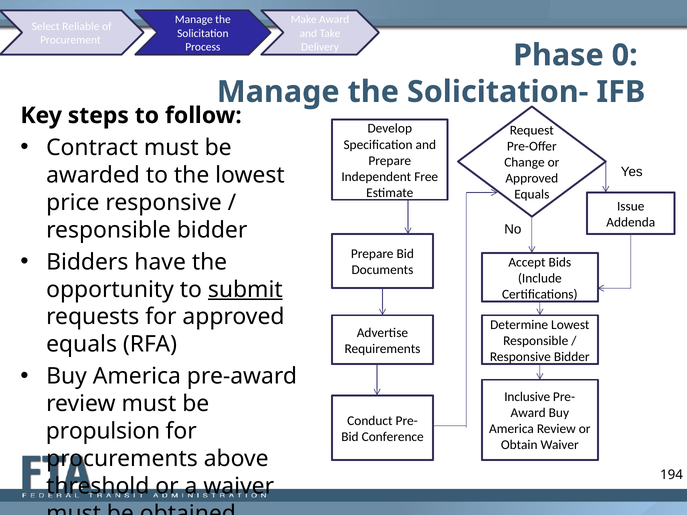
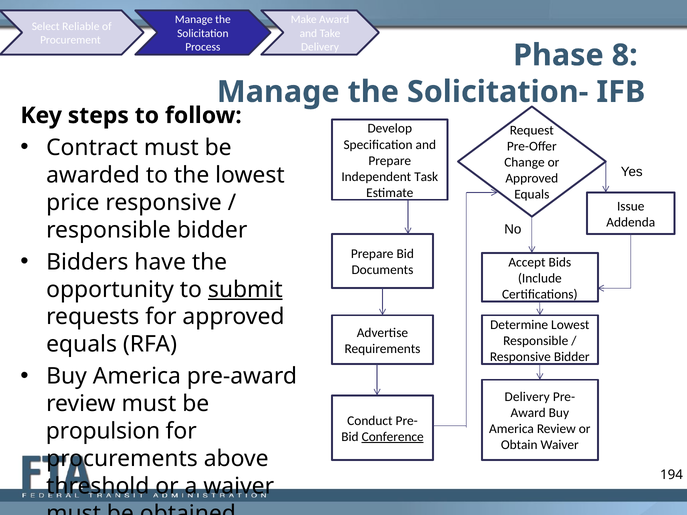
0: 0 -> 8 (625, 55)
Free: Free -> Task (426, 177)
Inclusive: Inclusive -> Delivery (527, 397)
Conference underline: none -> present (393, 437)
